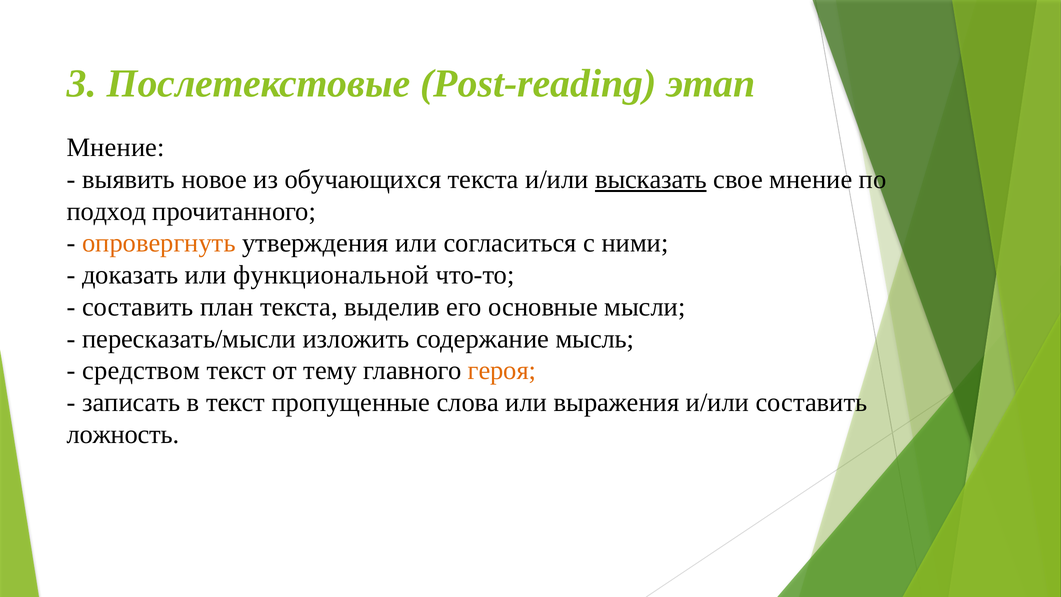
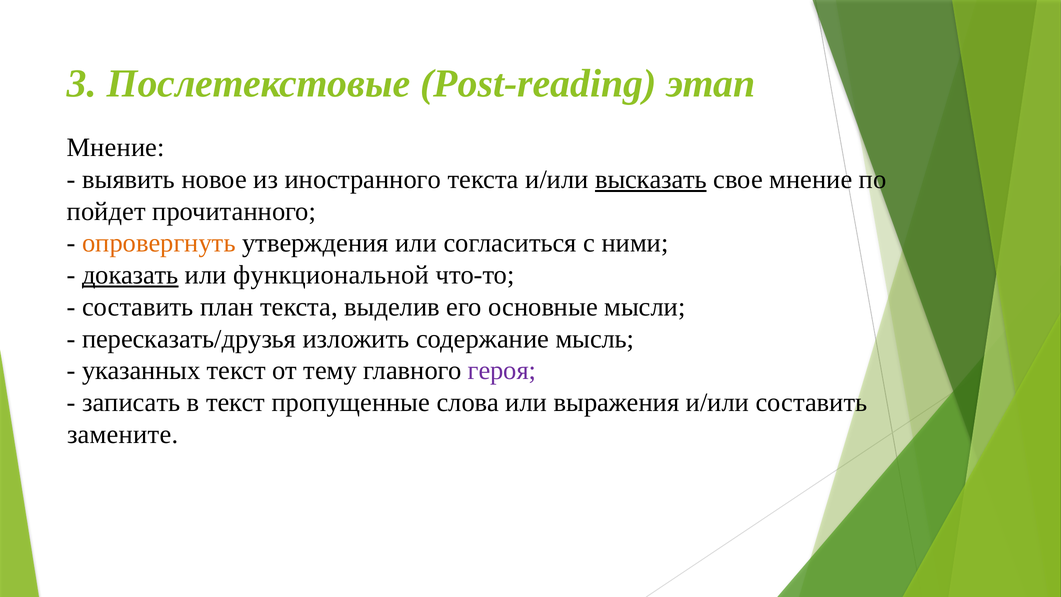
обучающихся: обучающихся -> иностранного (363, 179)
подход: подход -> пойдет (106, 211)
доказать underline: none -> present (130, 275)
пересказать/мысли: пересказать/мысли -> пересказать/друзья (189, 339)
средством: средством -> указанных (141, 370)
героя colour: orange -> purple (502, 370)
ложность: ложность -> замените (123, 434)
